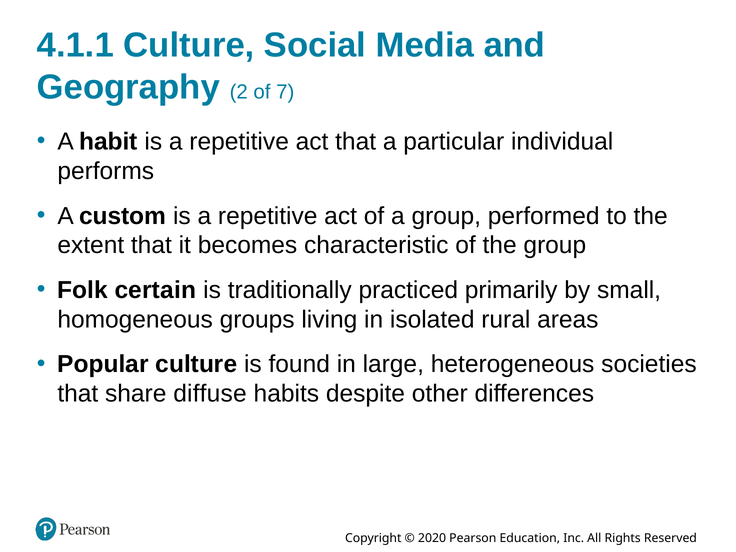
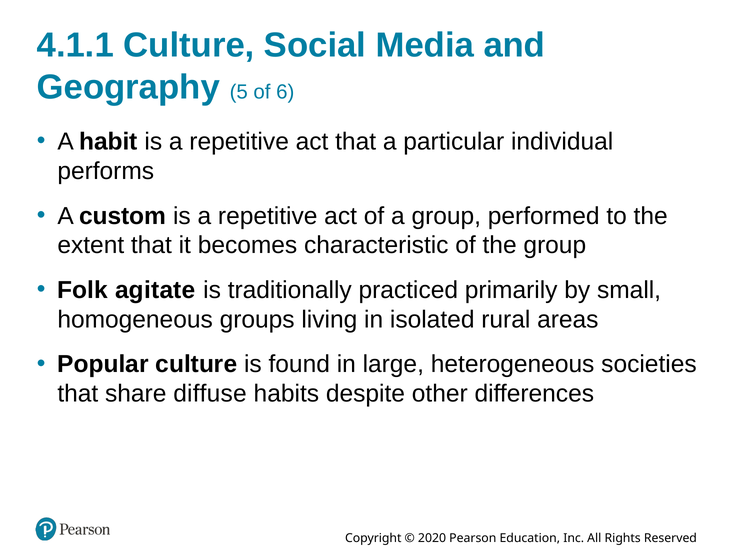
2: 2 -> 5 (239, 92)
7: 7 -> 6 (285, 92)
certain: certain -> agitate (155, 290)
